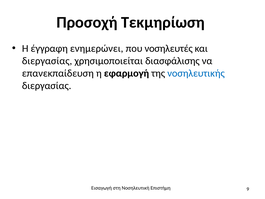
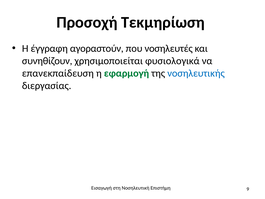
ενημερώνει: ενημερώνει -> αγοραστούν (97, 48)
διεργασίας: διεργασίας -> συνηθίζουν (47, 61)
διασφάλισης: διασφάλισης -> φυσιολογικά (172, 61)
εφαρμογή colour: black -> green (126, 73)
